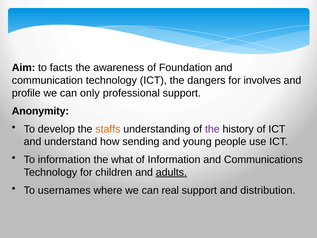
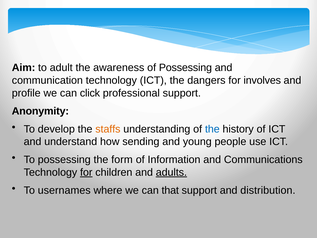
facts: facts -> adult (61, 68)
of Foundation: Foundation -> Possessing (185, 68)
only: only -> click (90, 93)
the colour: purple -> blue (212, 129)
To information: information -> possessing (64, 160)
what: what -> form (122, 160)
for underline: none -> present (86, 172)
real: real -> that (170, 190)
